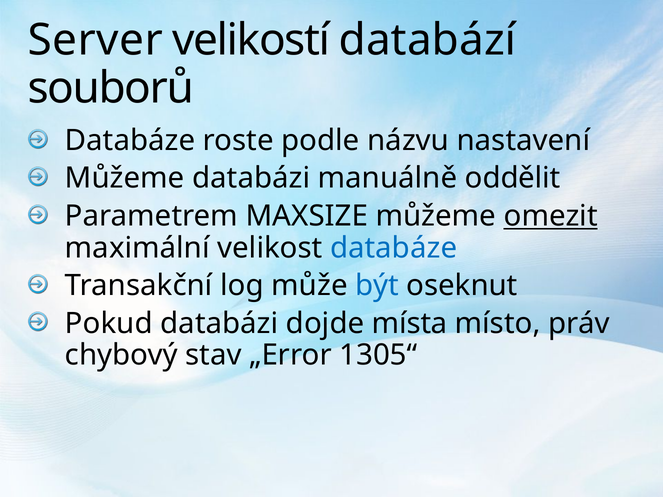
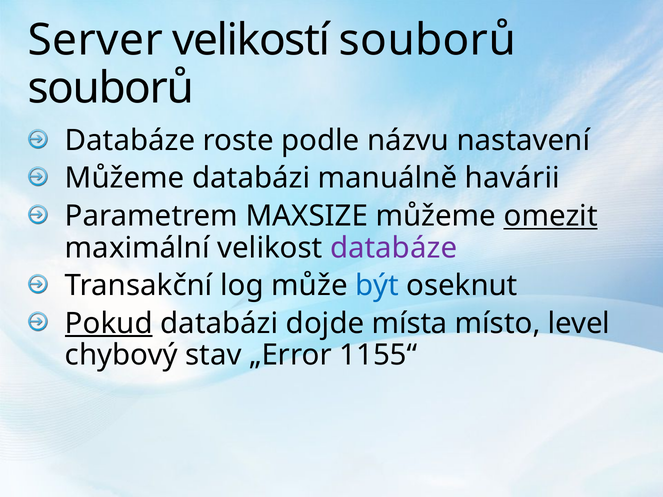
velikostí databází: databází -> souborů (427, 40)
oddělit: oddělit -> havárii (512, 178)
databáze colour: blue -> purple (394, 248)
Pokud underline: none -> present (109, 323)
práv: práv -> level (579, 323)
1305“: 1305“ -> 1155“ (378, 355)
